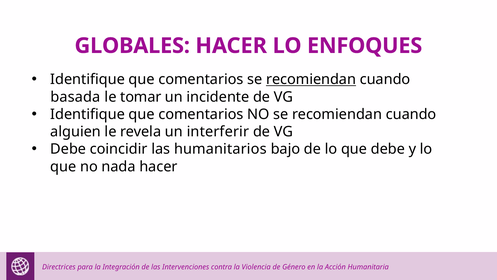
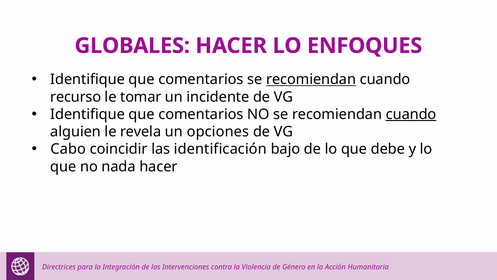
basada: basada -> recurso (76, 97)
cuando underline: none -> present (411, 114)
interferir: interferir -> opciones (218, 132)
Debe: Debe -> Cabo (68, 149)
humanitarios: humanitarios -> identificación (220, 149)
